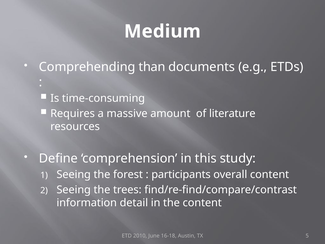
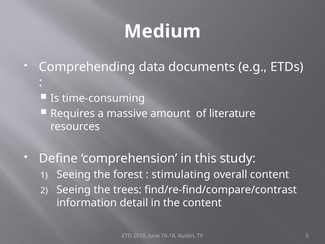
than: than -> data (152, 67)
participants: participants -> stimulating (181, 174)
